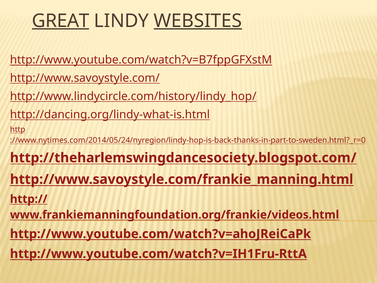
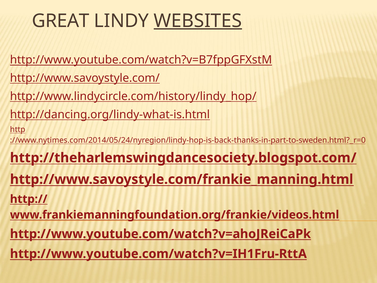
GREAT underline: present -> none (61, 21)
